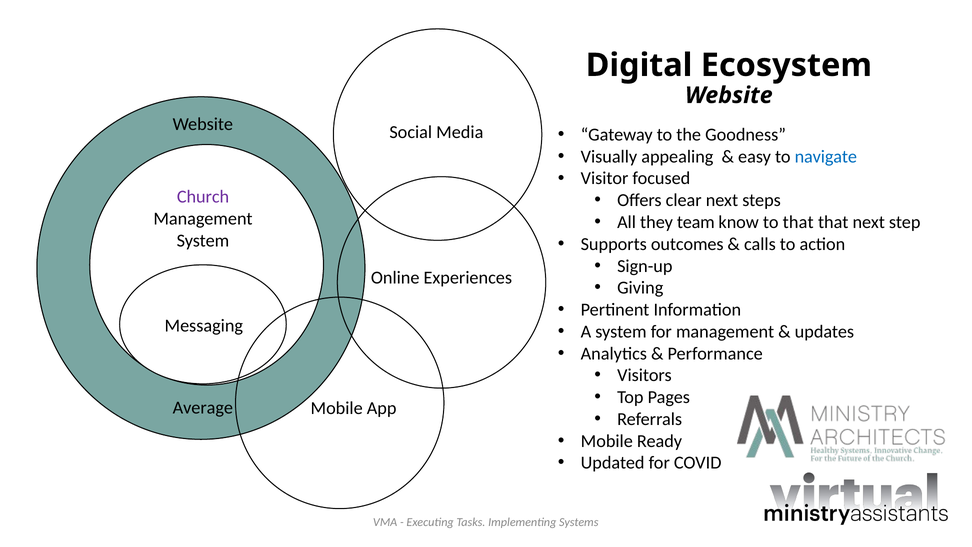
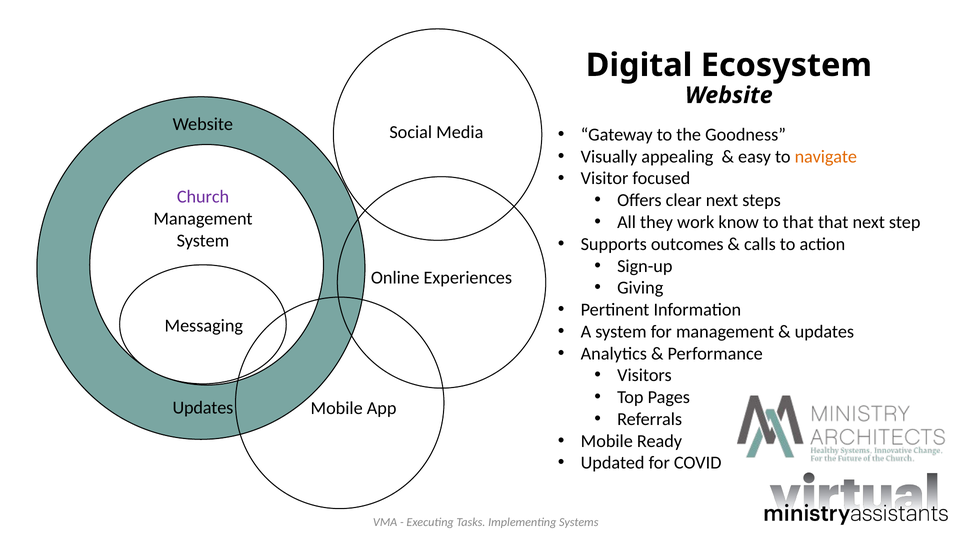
navigate colour: blue -> orange (826, 157)
team: team -> work (696, 222)
Average: Average -> Updates (203, 408)
